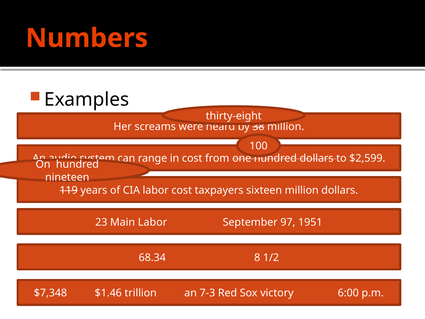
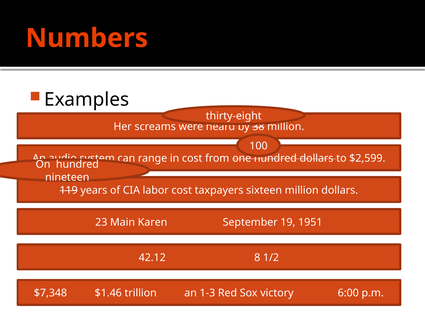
Main Labor: Labor -> Karen (153, 222)
97: 97 -> 19 (288, 222)
68.34: 68.34 -> 42.12 (152, 258)
7-3: 7-3 -> 1-3 (207, 293)
